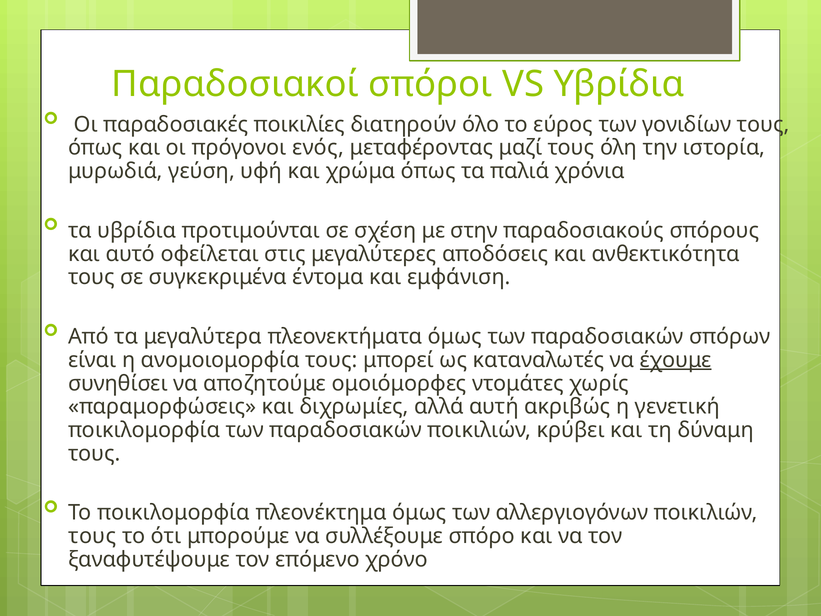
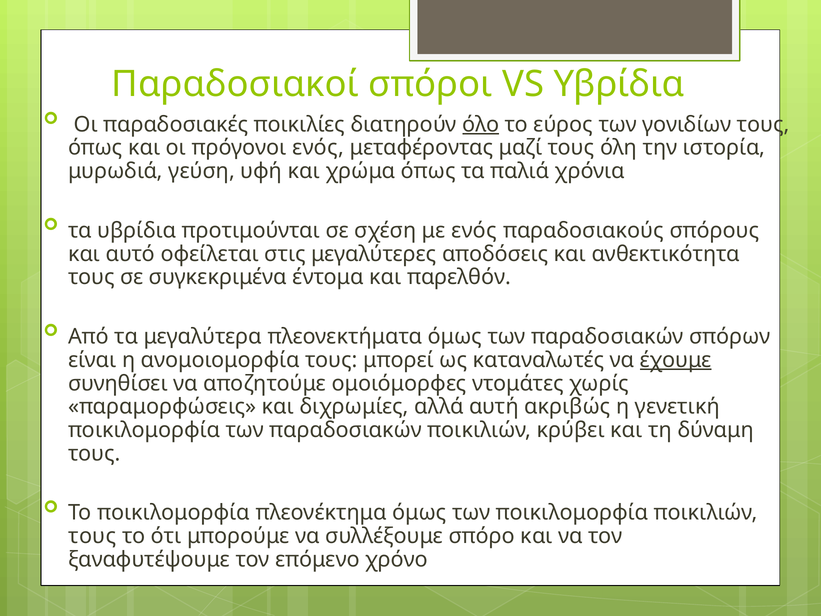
όλο underline: none -> present (481, 124)
με στην: στην -> ενός (474, 230)
εμφάνιση: εμφάνιση -> παρελθόν (459, 277)
των αλλεργιογόνων: αλλεργιογόνων -> ποικιλομορφία (572, 513)
